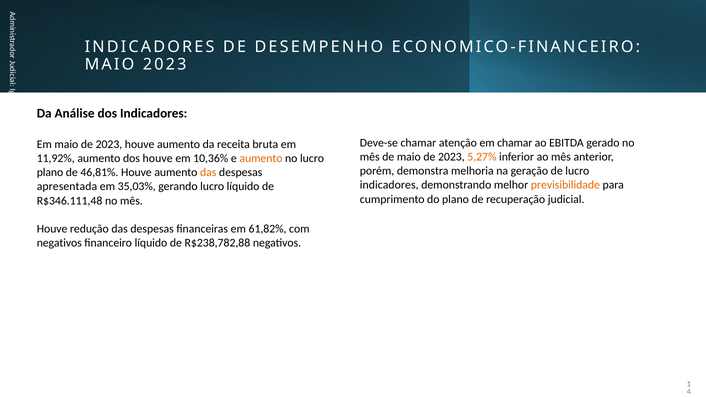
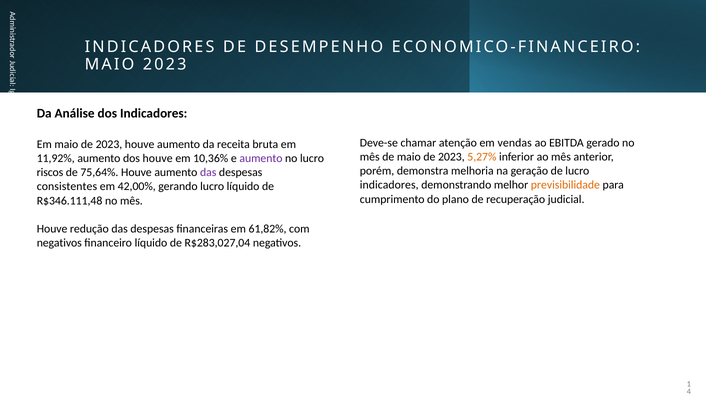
em chamar: chamar -> vendas (515, 143)
aumento colour: orange -> purple (261, 158)
plano: plano -> riscos (50, 173)
46,81%: 46,81% -> 75,64% (99, 173)
das colour: orange -> purple (208, 173)
apresentada: apresentada -> consistentes (67, 187)
35,03%: 35,03% -> 42,00% (137, 187)
R$238,782,88: R$238,782,88 -> R$283,027,04 (217, 243)
